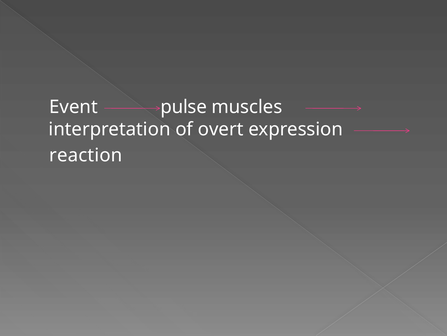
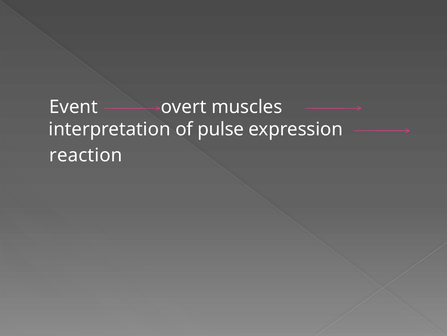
pulse: pulse -> overt (184, 107)
overt: overt -> pulse (221, 129)
